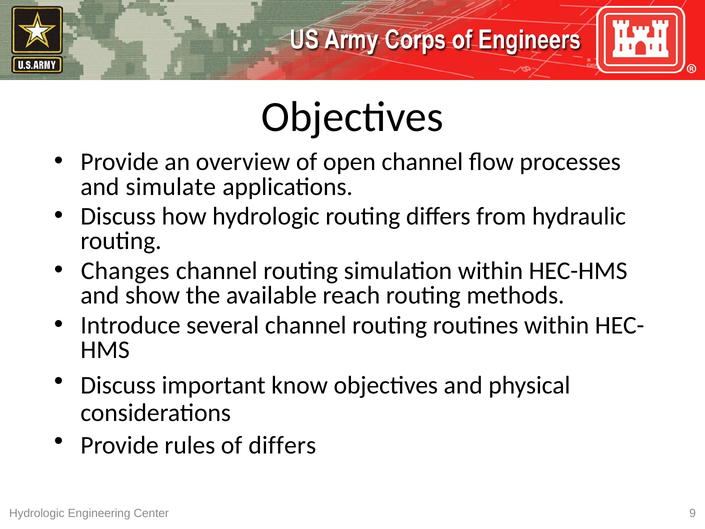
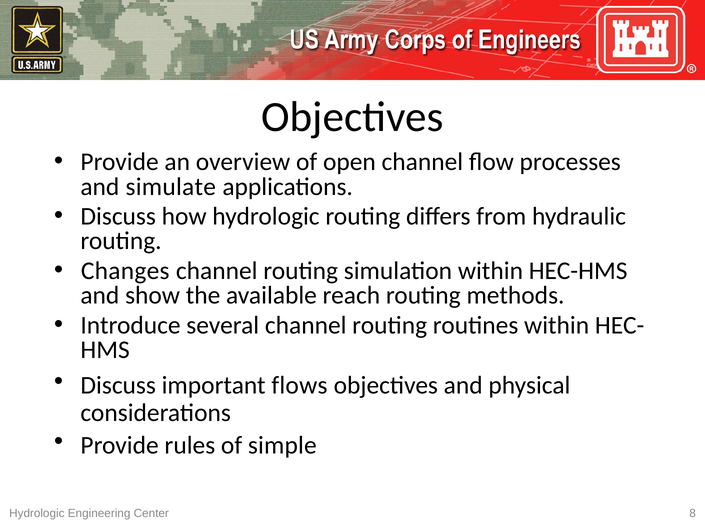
know: know -> flows (299, 385)
of differs: differs -> simple (282, 445)
9: 9 -> 8 (693, 513)
